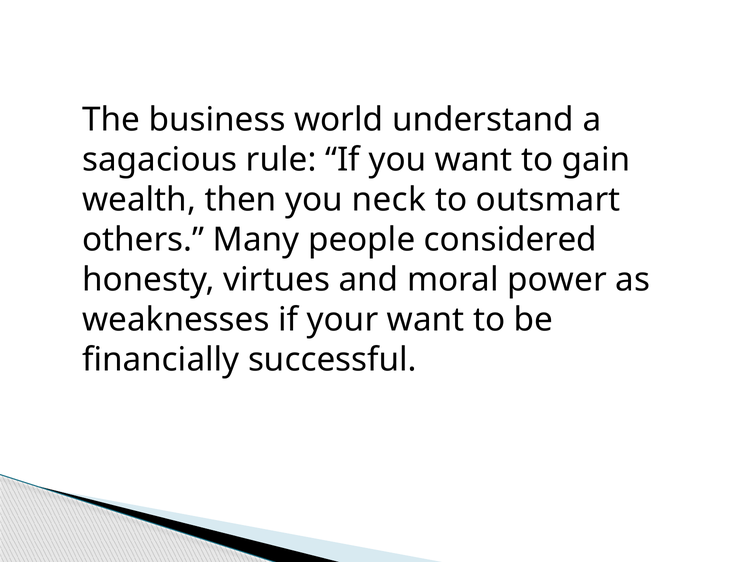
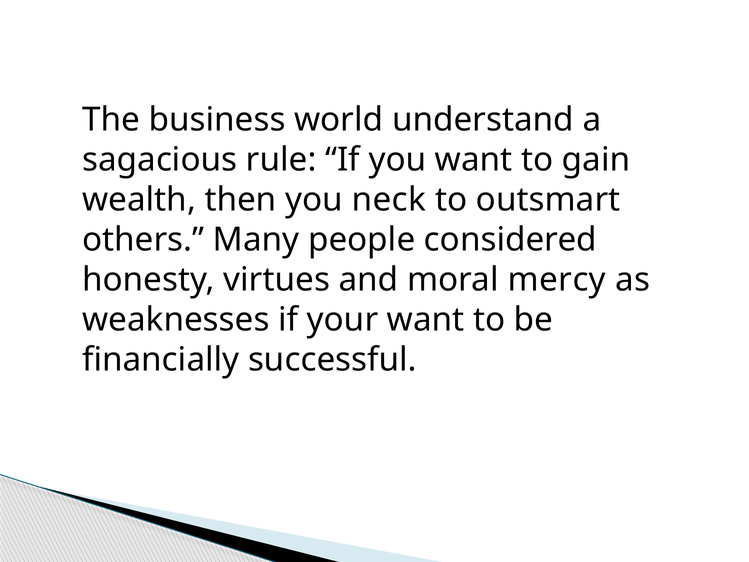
power: power -> mercy (557, 279)
